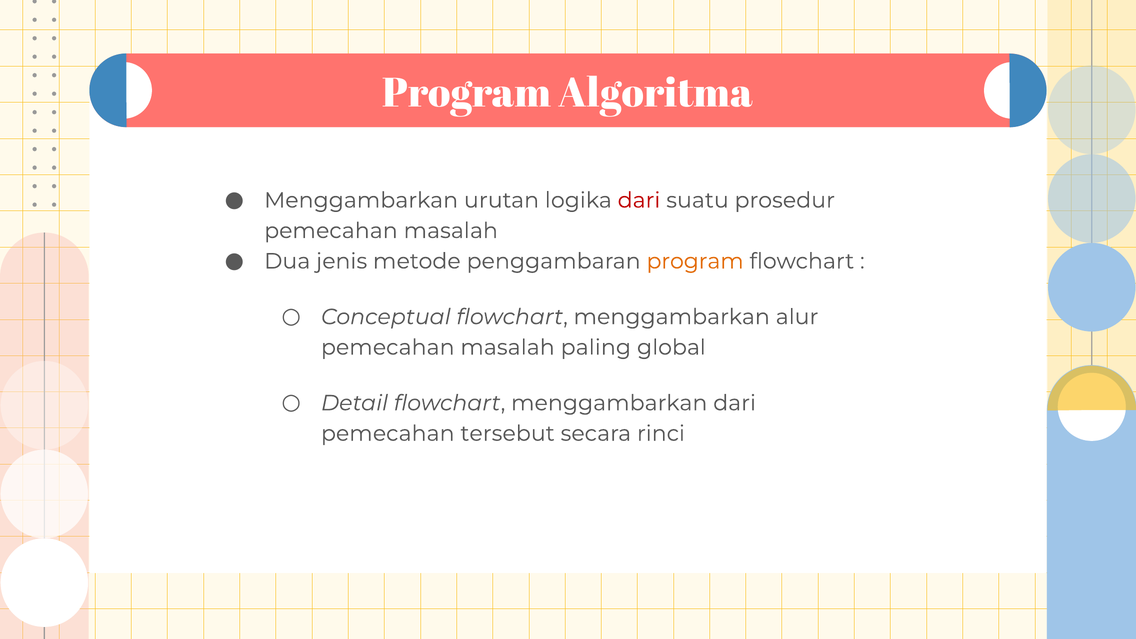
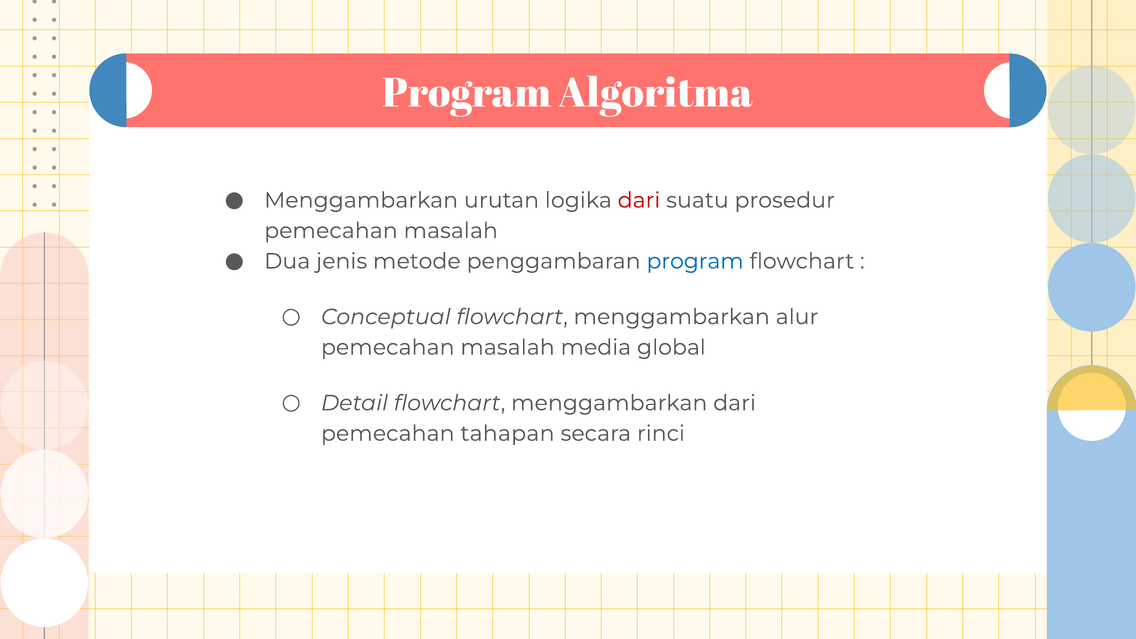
program colour: orange -> blue (695, 261)
paling: paling -> media (596, 347)
tersebut: tersebut -> tahapan (507, 434)
